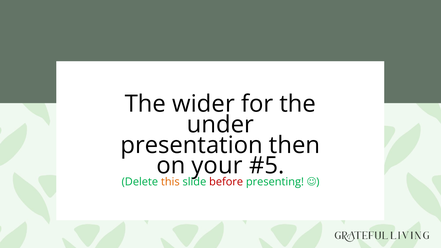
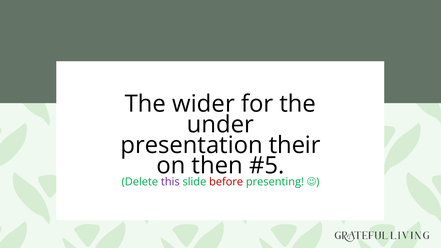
then: then -> their (295, 145)
your: your -> then (217, 166)
this colour: orange -> purple (170, 182)
